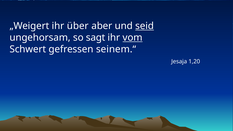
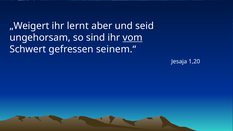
über: über -> lernt (78, 26)
seid underline: present -> none (145, 26)
sagt: sagt -> sind (96, 38)
